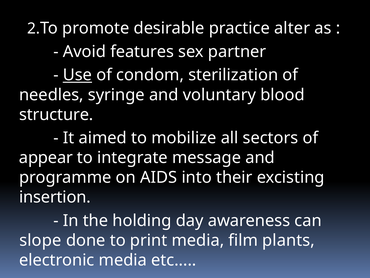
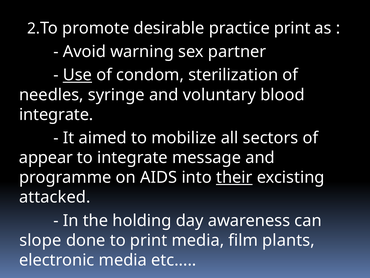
practice alter: alter -> print (292, 28)
features: features -> warning (142, 52)
structure: structure -> integrate (56, 114)
their underline: none -> present (234, 177)
insertion: insertion -> attacked (55, 197)
